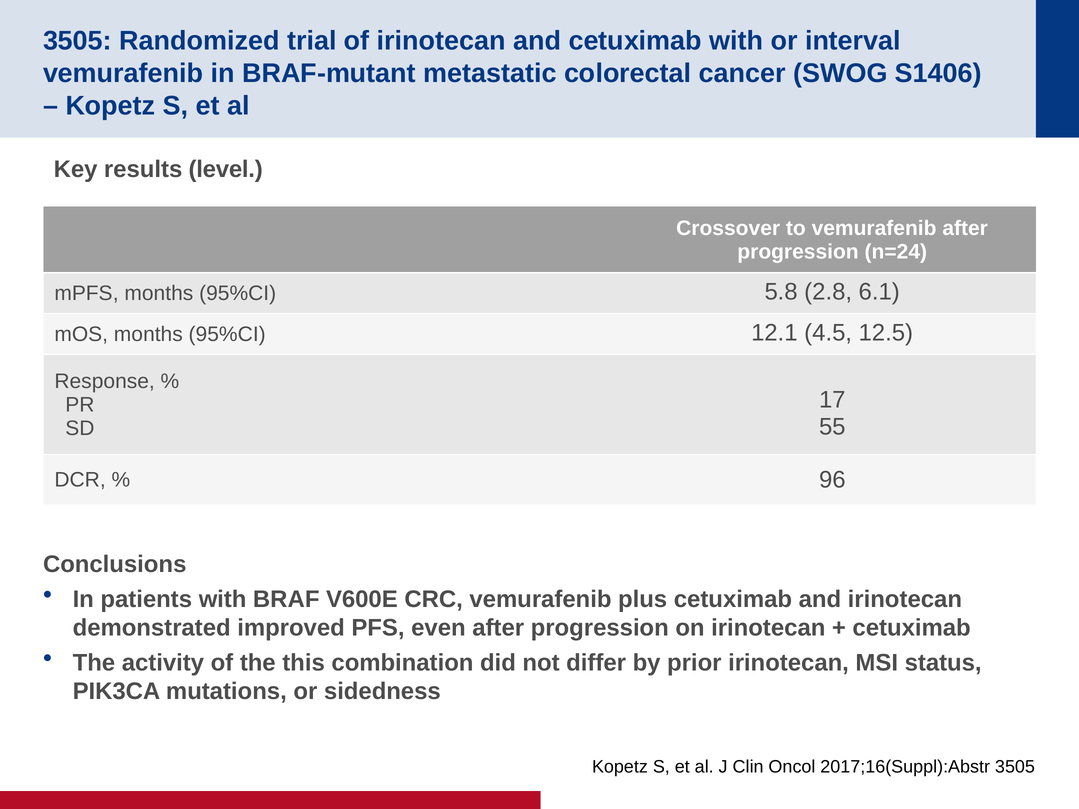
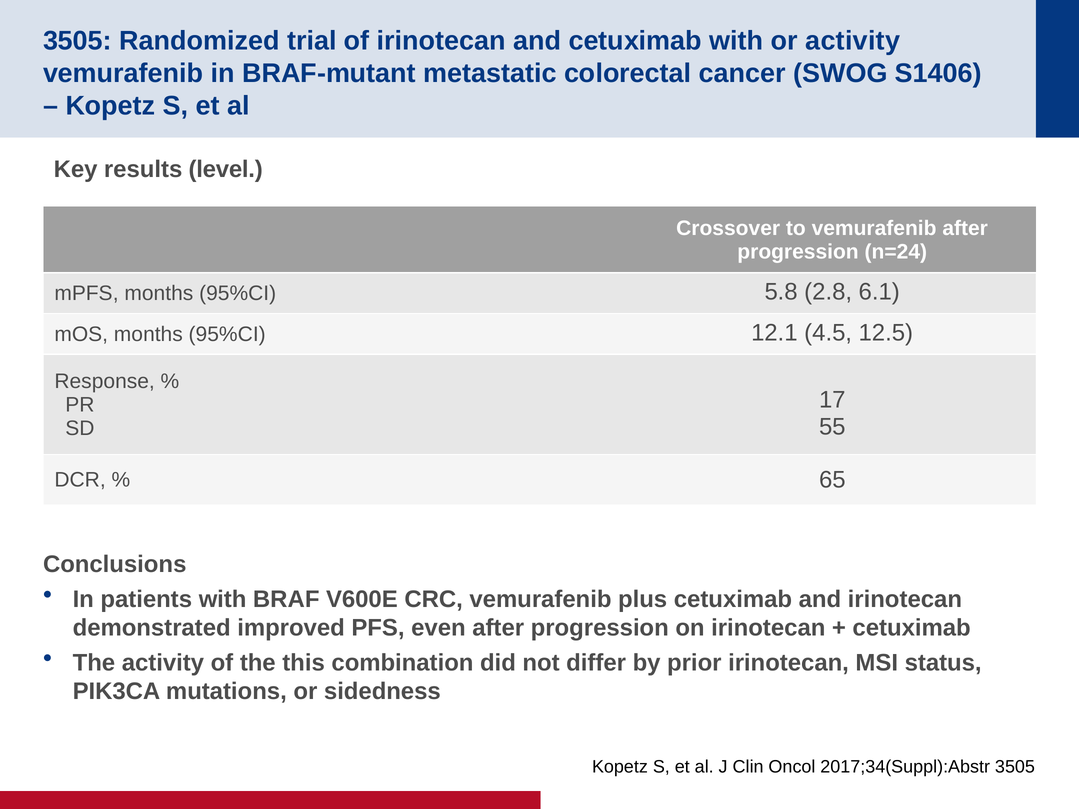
or interval: interval -> activity (853, 41)
96: 96 -> 65 (832, 480)
2017;16(Suppl):Abstr: 2017;16(Suppl):Abstr -> 2017;34(Suppl):Abstr (905, 767)
